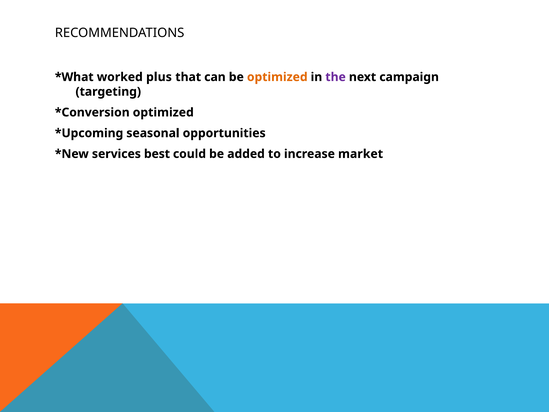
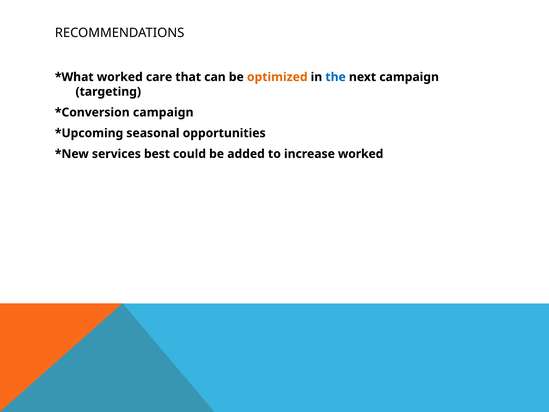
plus: plus -> care (159, 77)
the colour: purple -> blue (336, 77)
optimized: optimized -> campaign (163, 112)
increase market: market -> worked (361, 154)
